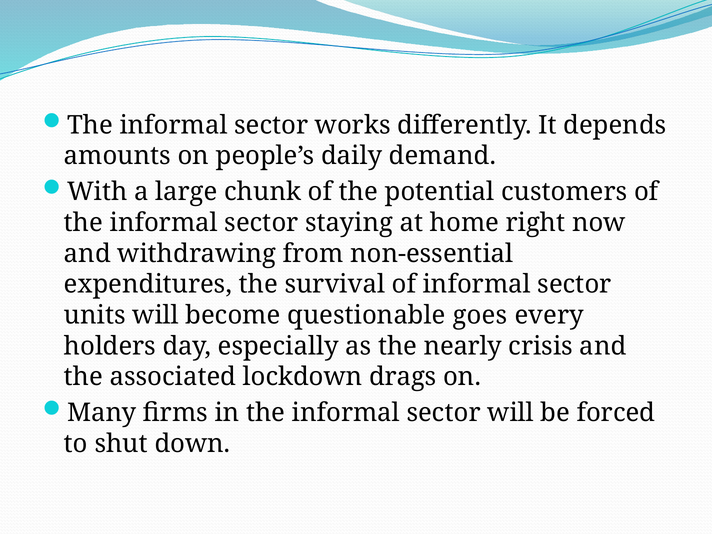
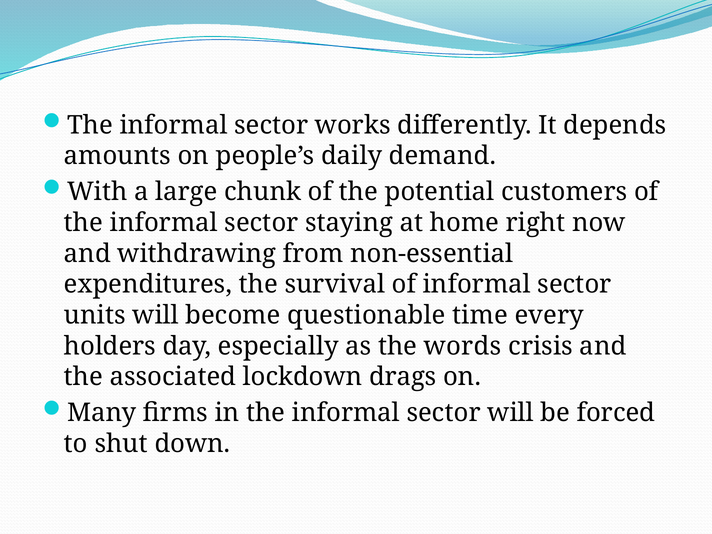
goes: goes -> time (480, 315)
nearly: nearly -> words (463, 346)
